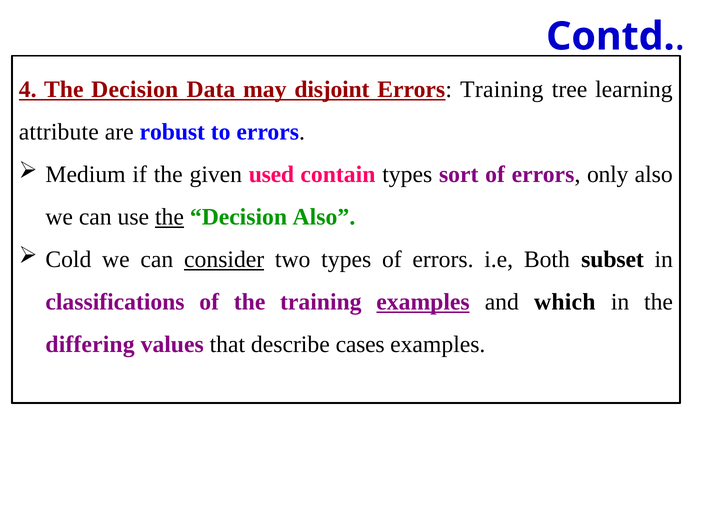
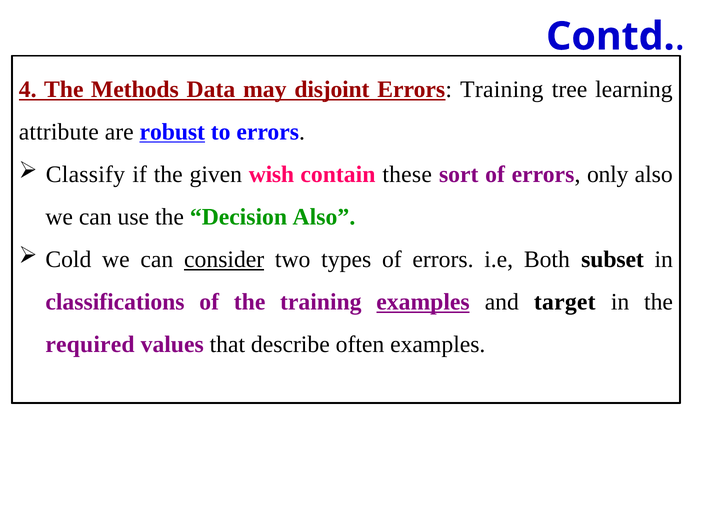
4 The Decision: Decision -> Methods (135, 89)
robust underline: none -> present (172, 132)
Medium: Medium -> Classify (85, 175)
used: used -> wish (271, 175)
contain types: types -> these (407, 175)
the underline: present -> none (169, 217)
which: which -> target (565, 302)
differing: differing -> required (90, 345)
cases: cases -> often (360, 345)
